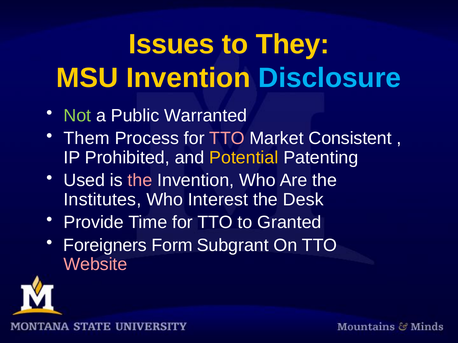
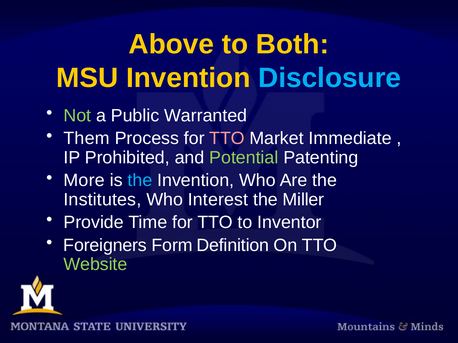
Issues: Issues -> Above (171, 44)
They: They -> Both (293, 44)
Consistent: Consistent -> Immediate (350, 139)
Potential colour: yellow -> light green (244, 158)
Used: Used -> More (84, 181)
the colour: pink -> light blue (140, 181)
Desk: Desk -> Miller (303, 200)
Granted: Granted -> Inventor (289, 223)
Subgrant: Subgrant -> Definition (233, 246)
Website colour: pink -> light green (95, 265)
